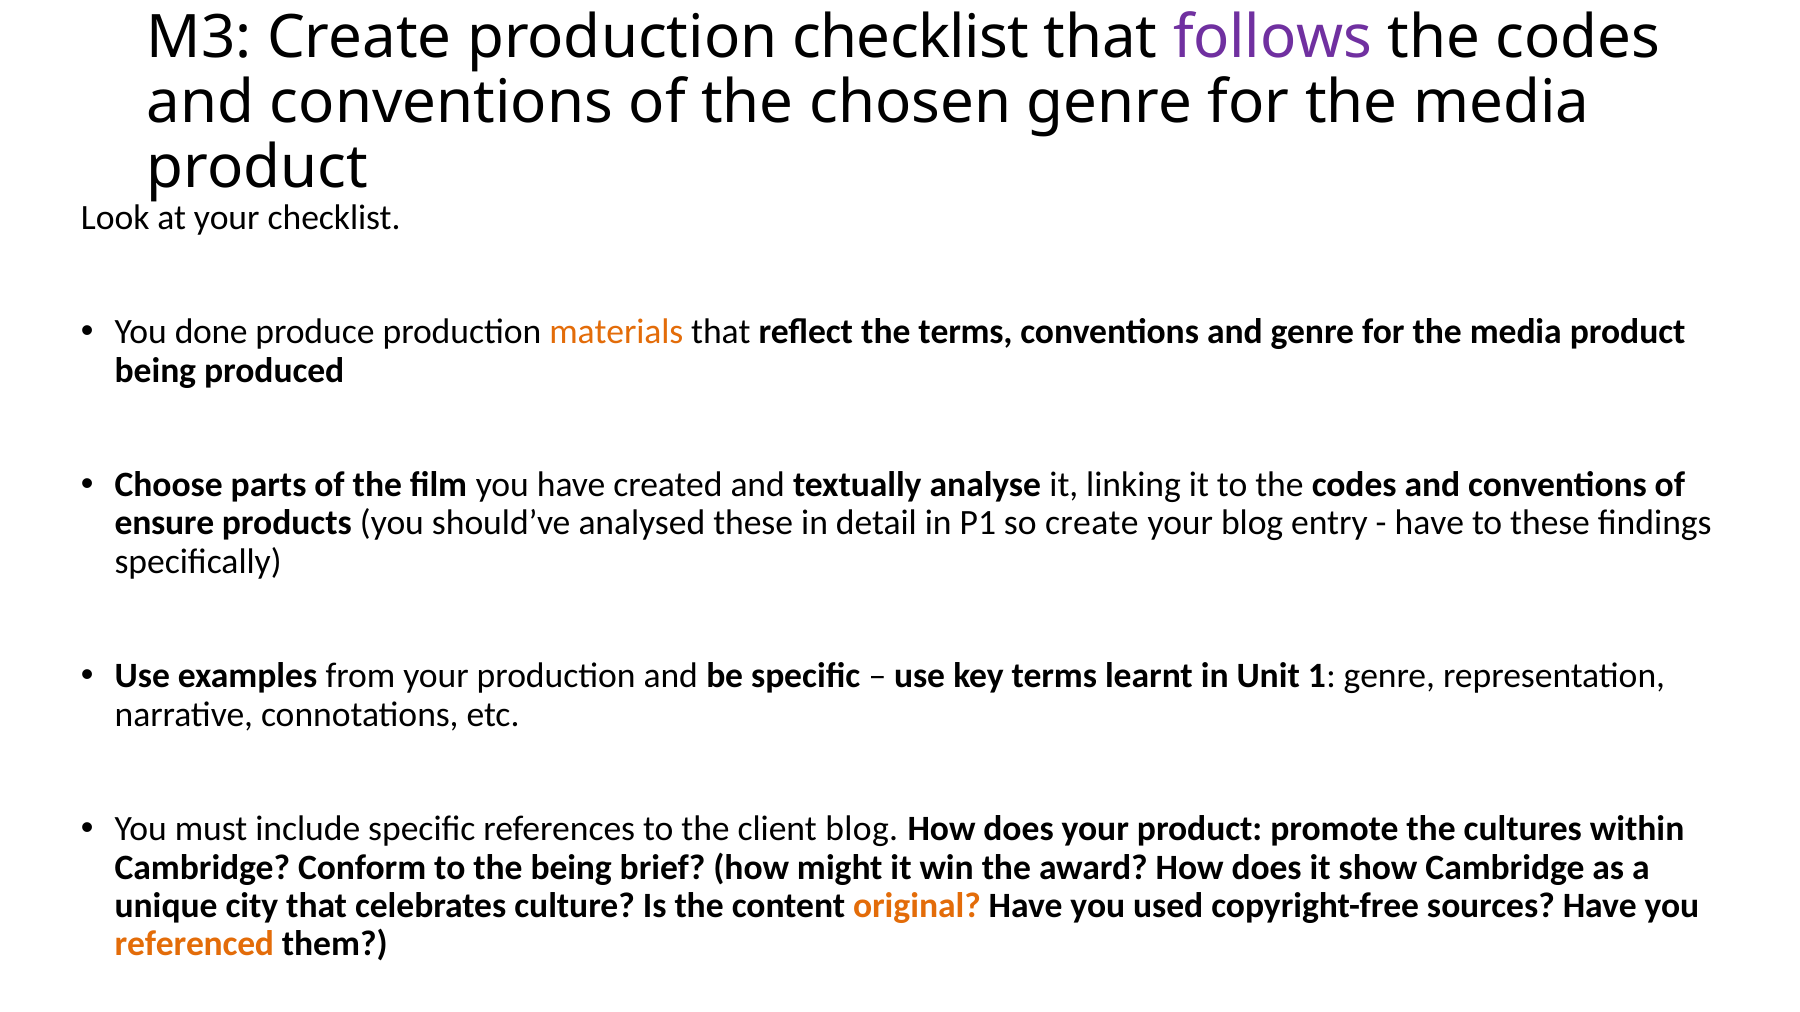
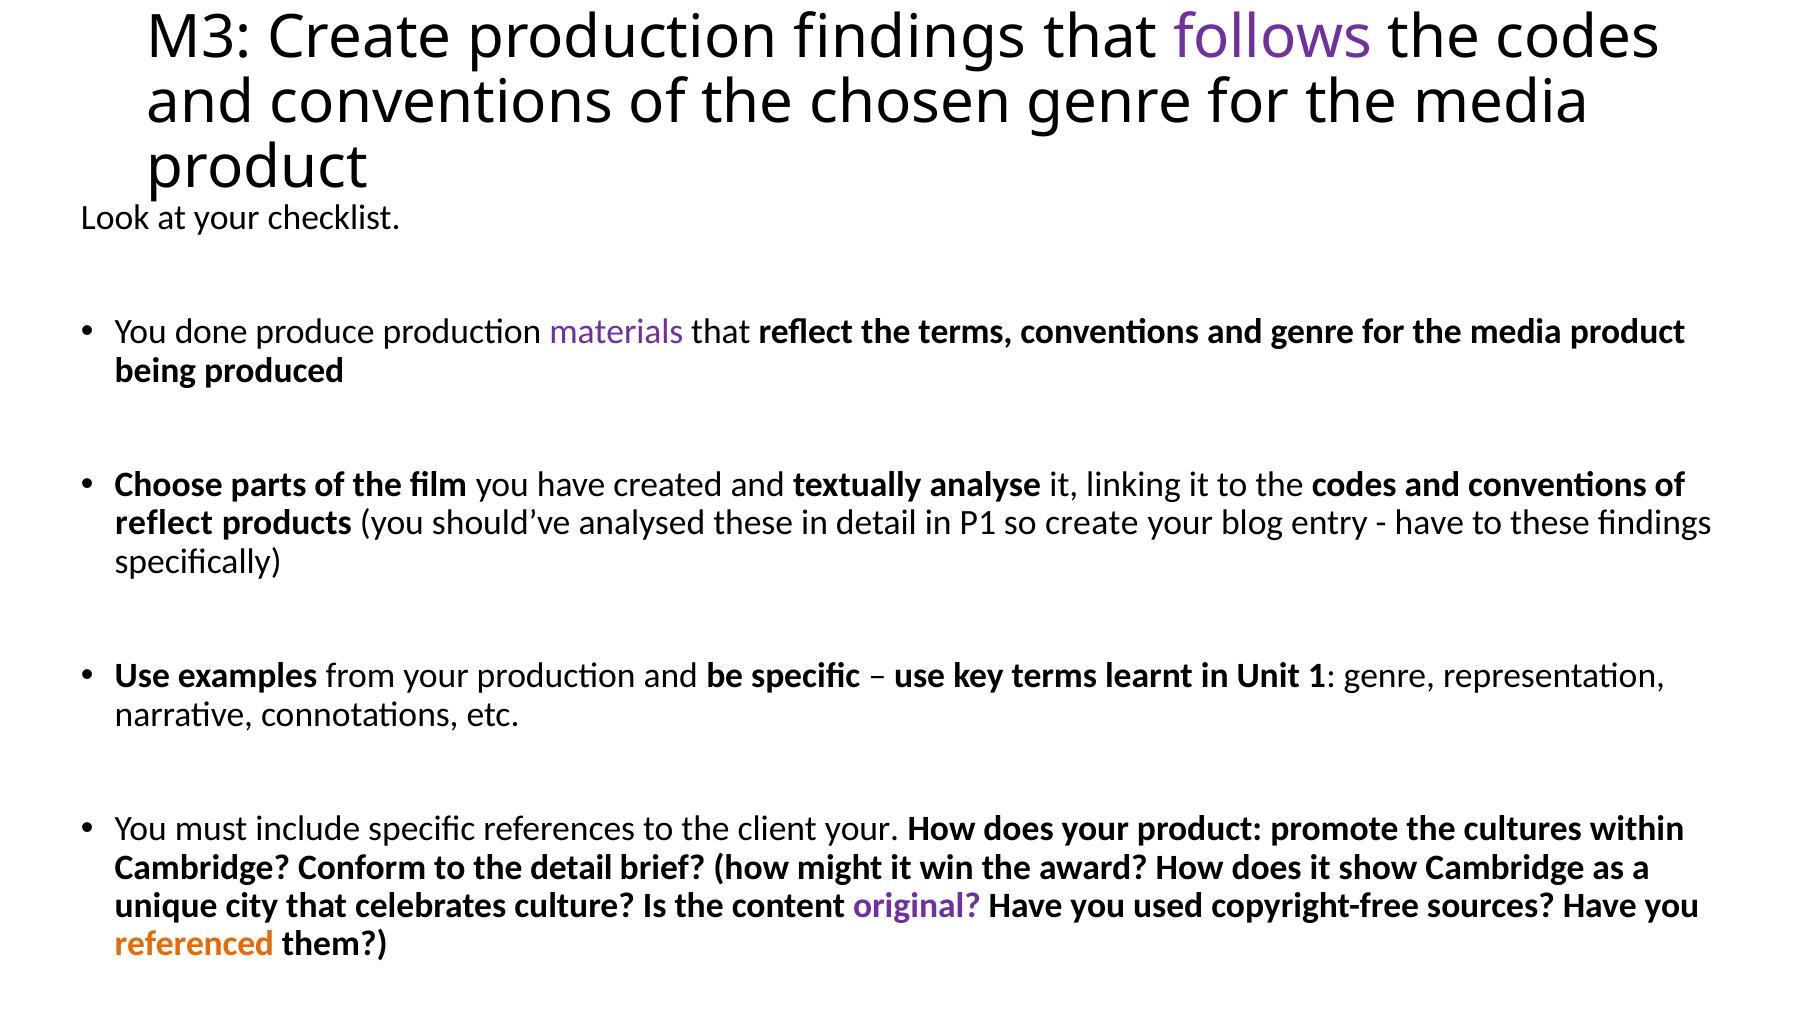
production checklist: checklist -> findings (910, 38)
materials colour: orange -> purple (616, 332)
ensure: ensure -> reflect (164, 523)
client blog: blog -> your (862, 829)
the being: being -> detail (571, 868)
original colour: orange -> purple (917, 906)
